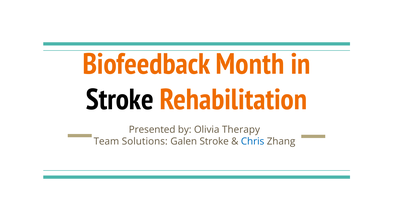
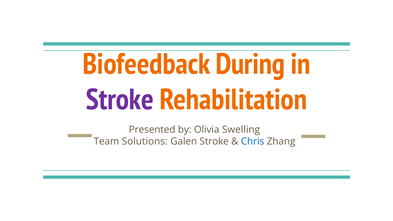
Month: Month -> During (250, 64)
Stroke colour: black -> purple (120, 100)
Therapy: Therapy -> Swelling (241, 130)
